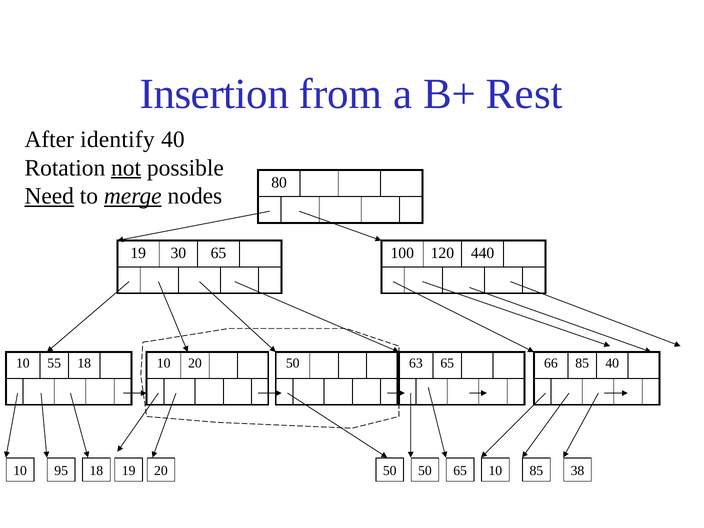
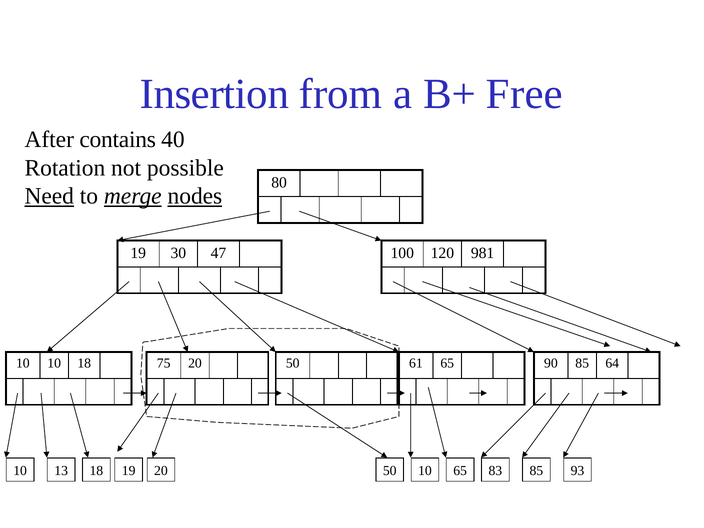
Rest: Rest -> Free (524, 94)
identify: identify -> contains (118, 140)
not underline: present -> none (126, 168)
nodes underline: none -> present (195, 196)
30 65: 65 -> 47 (219, 253)
440: 440 -> 981 (483, 253)
10 55: 55 -> 10 (54, 363)
18 10: 10 -> 75 (164, 363)
63: 63 -> 61 (416, 363)
66: 66 -> 90 (551, 363)
85 40: 40 -> 64 (612, 363)
95: 95 -> 13 (61, 471)
20 50: 50 -> 10 (425, 471)
65 10: 10 -> 83 (495, 471)
38: 38 -> 93 (577, 471)
